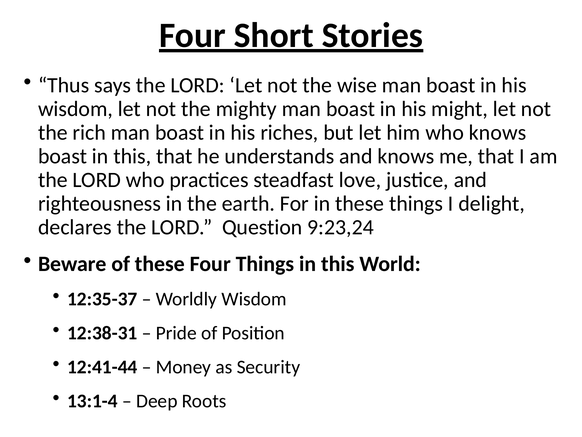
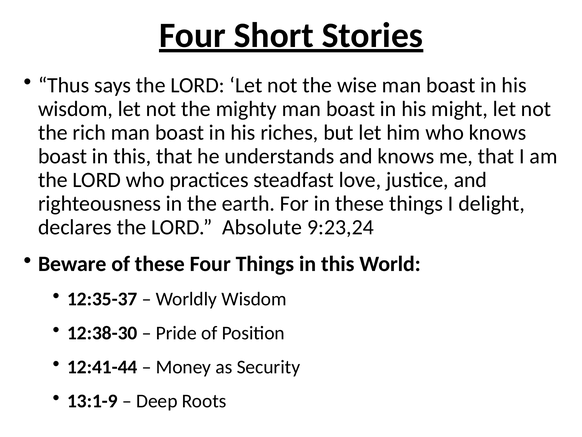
Question: Question -> Absolute (262, 227)
12:38-31: 12:38-31 -> 12:38-30 (102, 333)
13:1-4: 13:1-4 -> 13:1-9 (92, 401)
